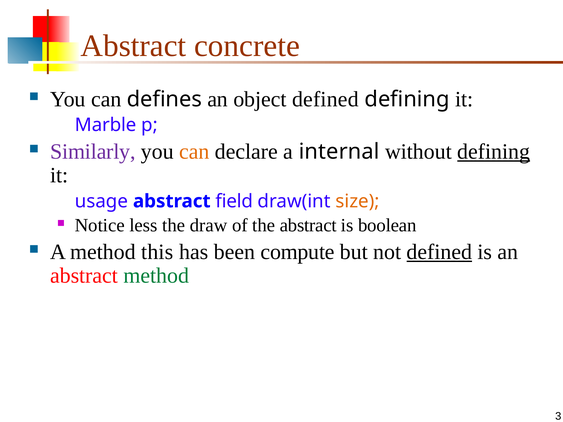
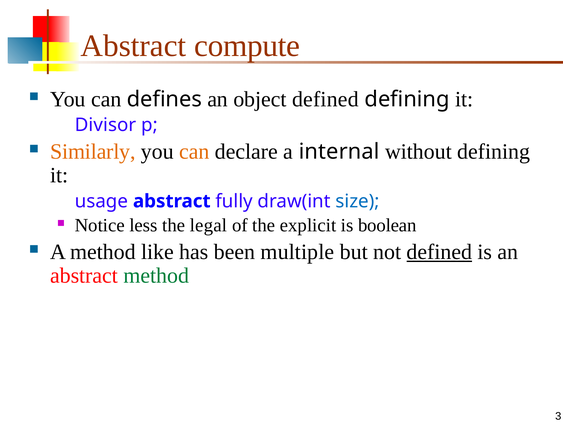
concrete: concrete -> compute (247, 46)
Marble: Marble -> Divisor (106, 125)
Similarly colour: purple -> orange (93, 152)
defining underline: present -> none (494, 152)
field: field -> fully (234, 201)
size colour: orange -> blue (357, 201)
draw: draw -> legal (208, 225)
the abstract: abstract -> explicit (308, 225)
this: this -> like (157, 252)
compute: compute -> multiple (297, 252)
